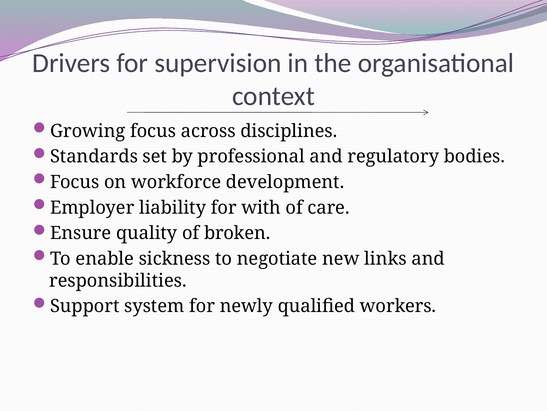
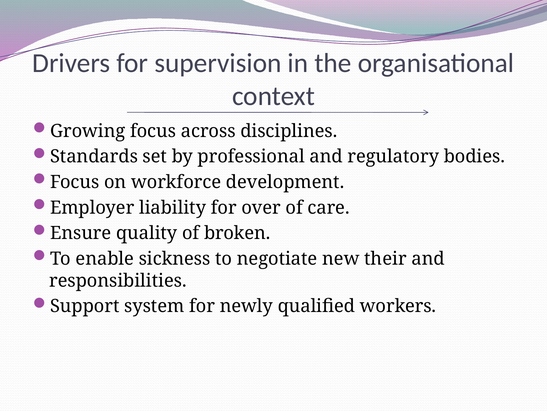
with: with -> over (261, 207)
links: links -> their (385, 258)
